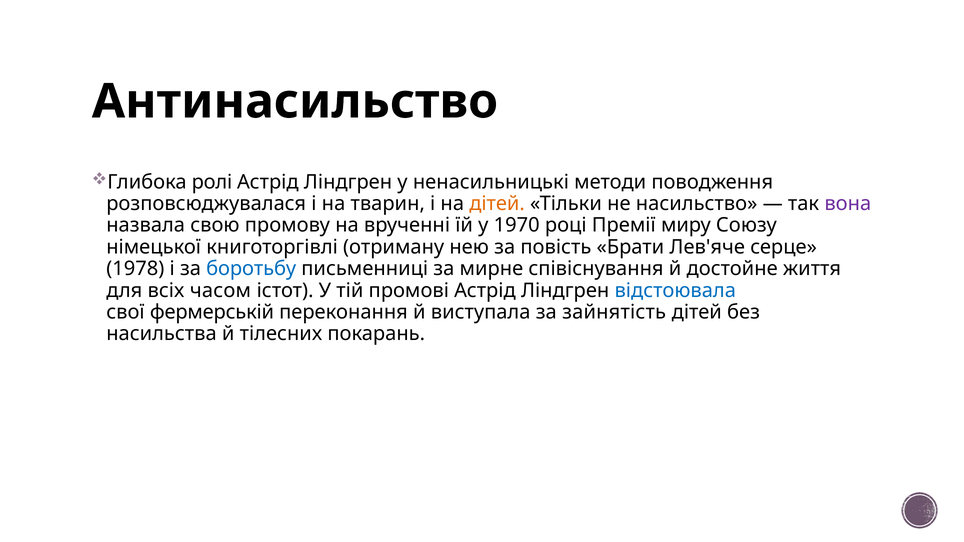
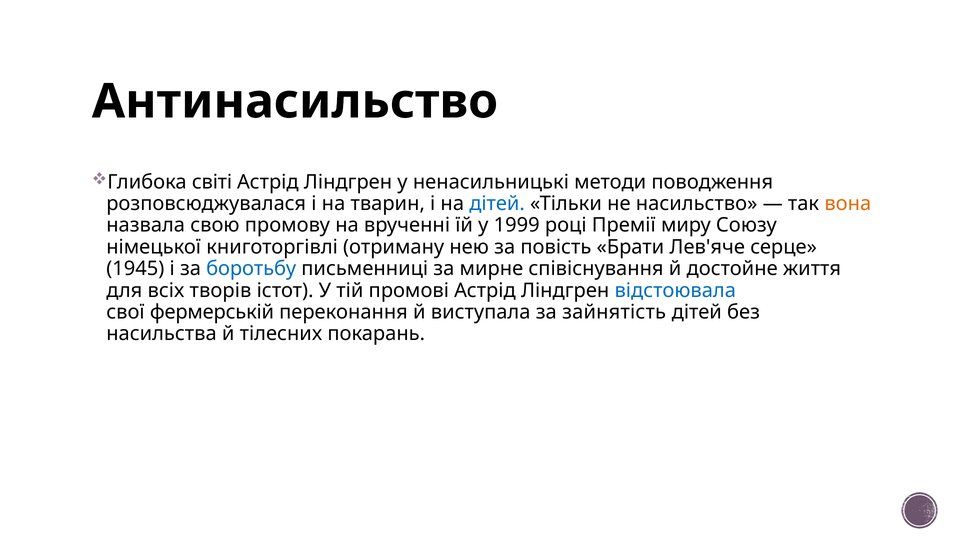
ролі: ролі -> світі (212, 182)
дітей colour: orange -> blue (497, 204)
вона colour: purple -> orange (848, 204)
1970: 1970 -> 1999 (517, 225)
1978: 1978 -> 1945 (135, 269)
часом: часом -> творів (220, 291)
